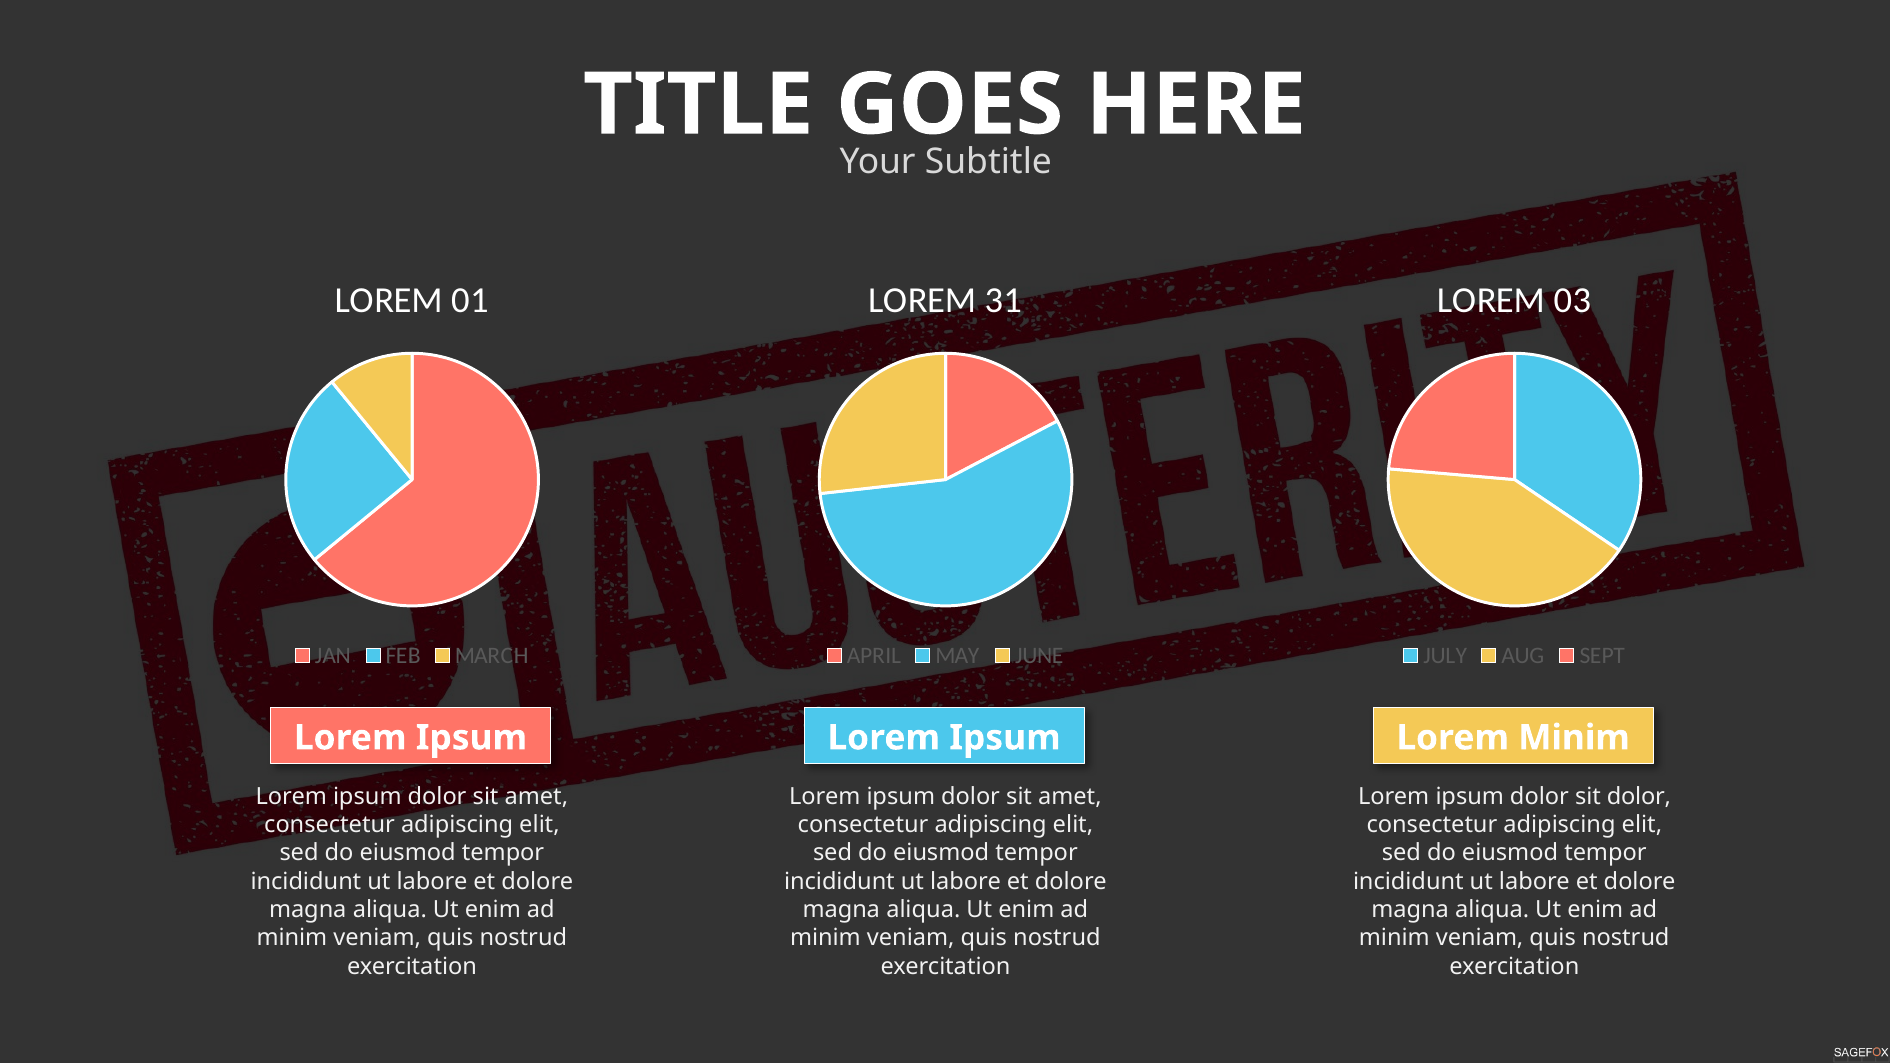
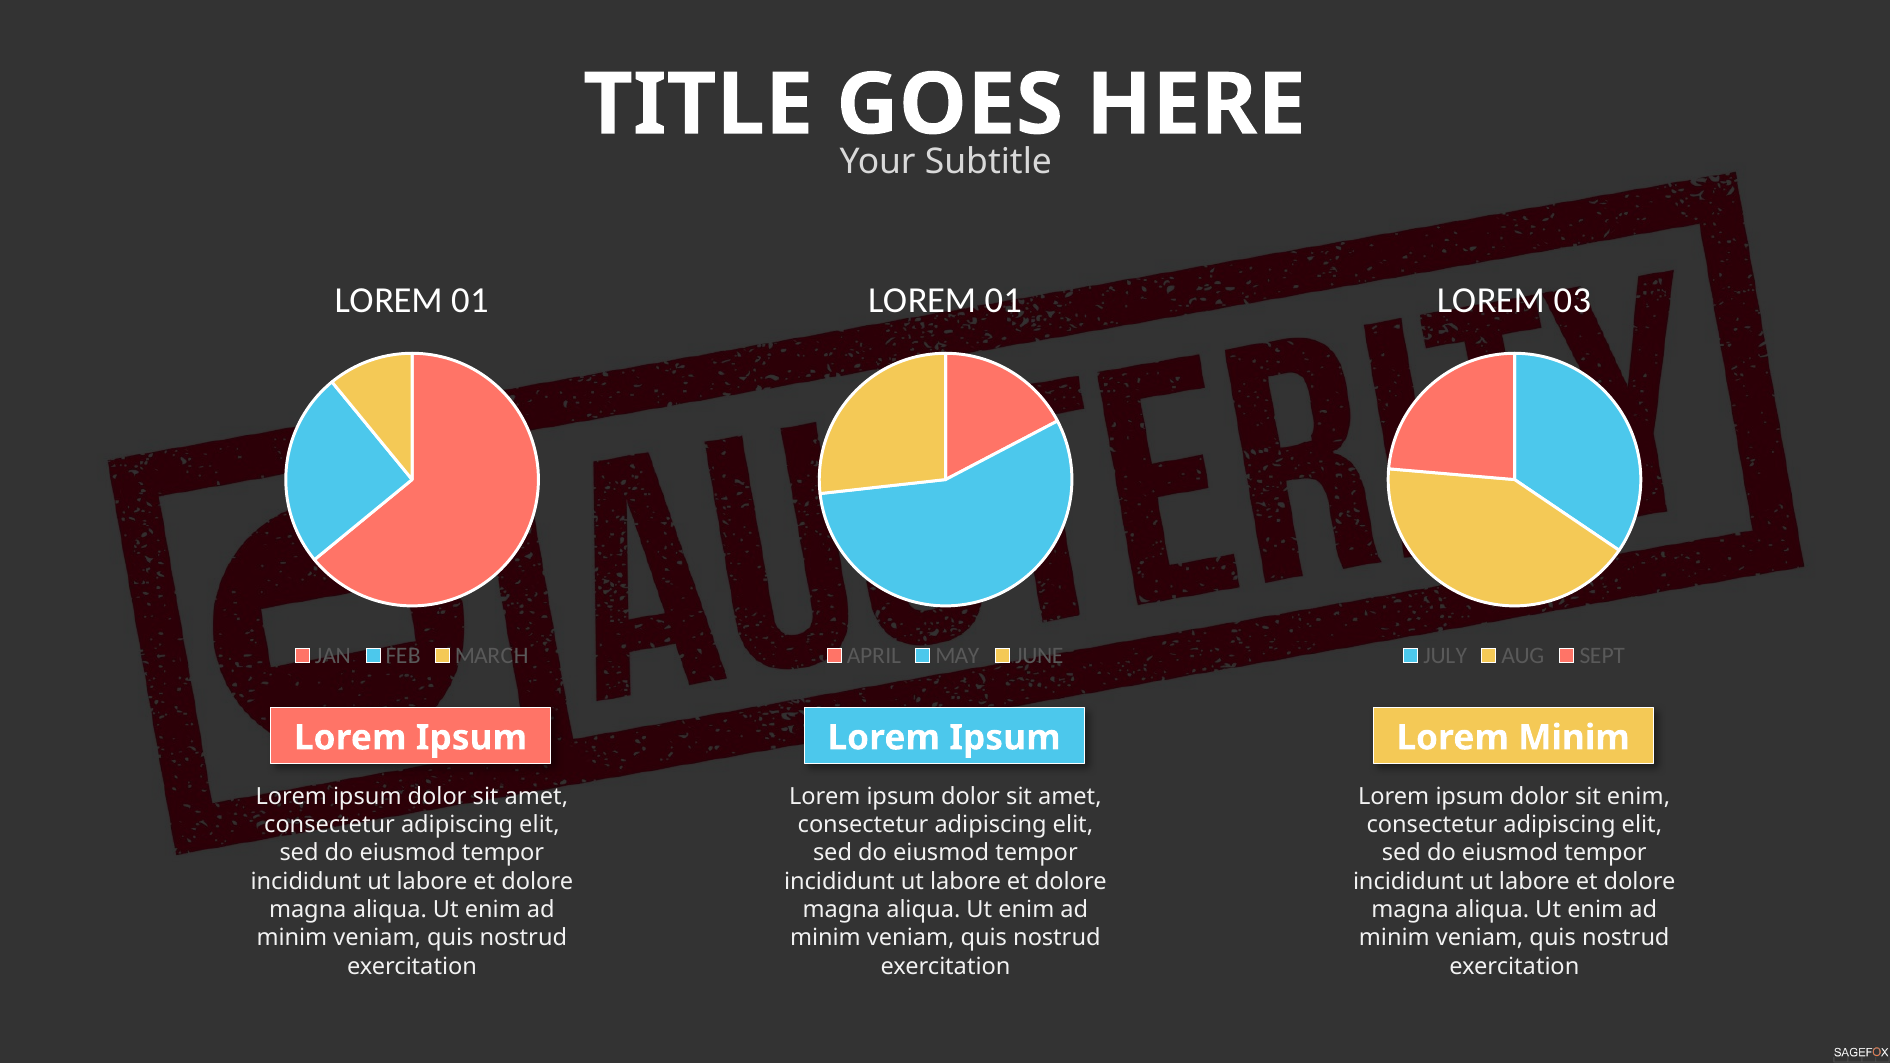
31: 31 -> 01 (1003, 300)
sit dolor: dolor -> enim (1639, 797)
